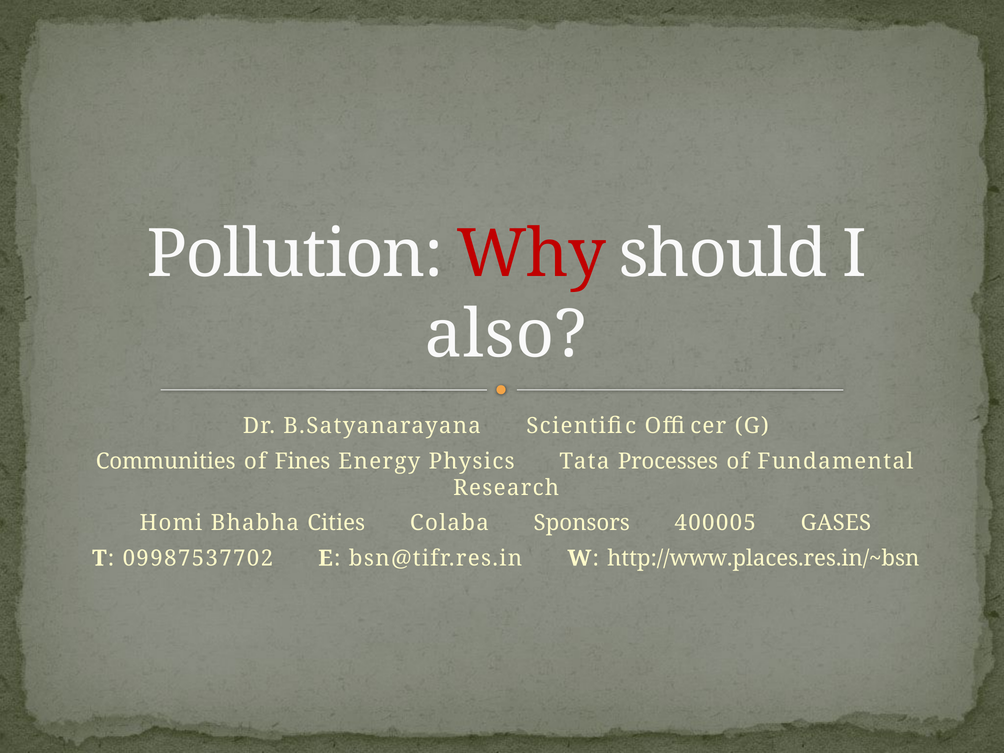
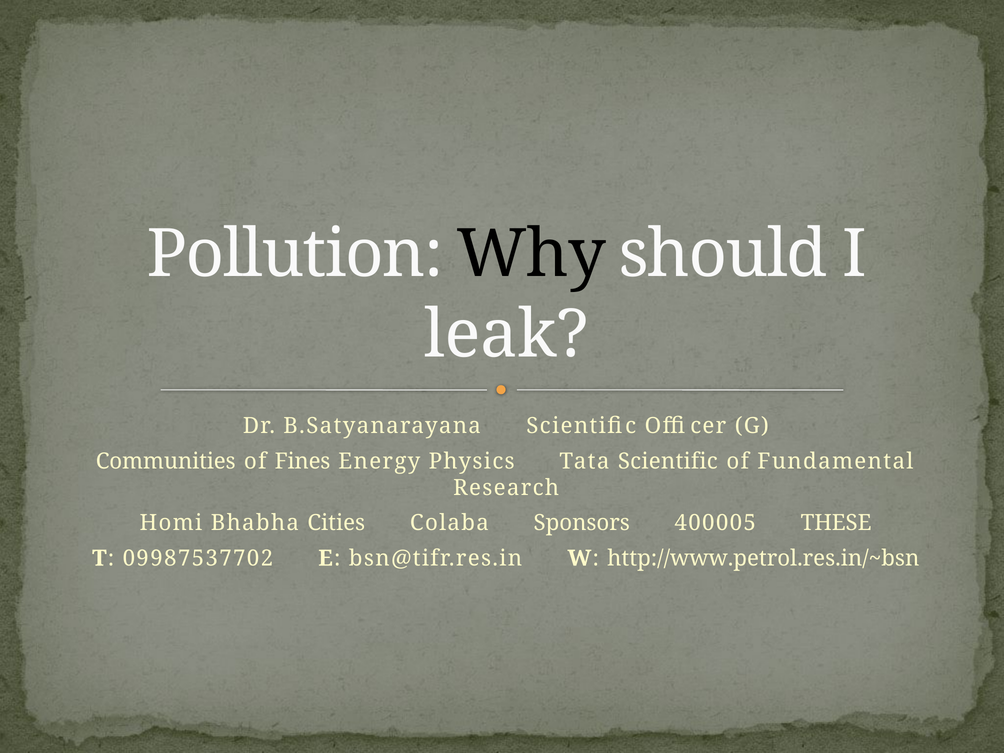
Why colour: red -> black (531, 254)
also: also -> leak (506, 334)
Tata Processes: Processes -> Scientific (668, 461)
GASES: GASES -> THESE (836, 523)
http://www.places.res.in/~bsn: http://www.places.res.in/~bsn -> http://www.petrol.res.in/~bsn (763, 558)
